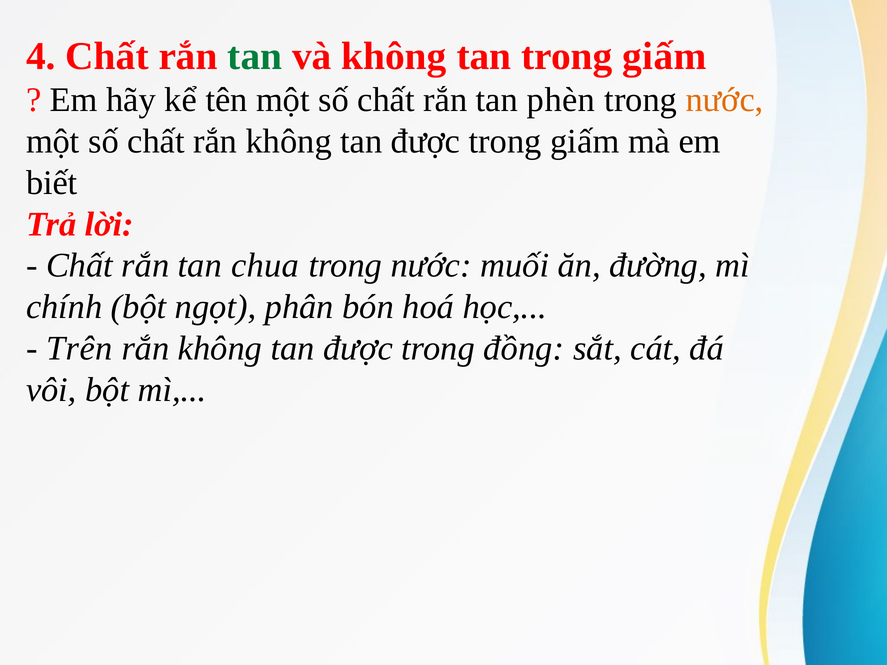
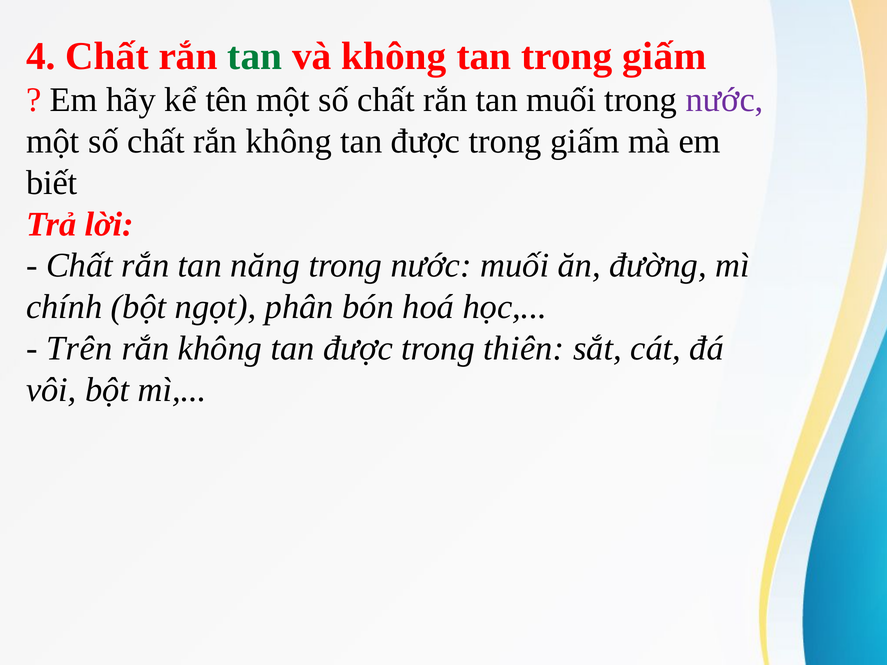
tan phèn: phèn -> muối (561, 100)
nước colour: orange -> purple (725, 100)
chua: chua -> năng (265, 266)
đồng: đồng -> thiên (524, 349)
